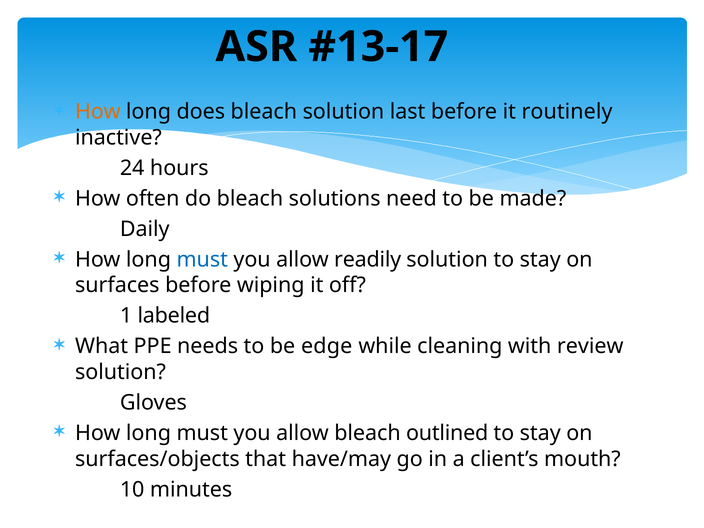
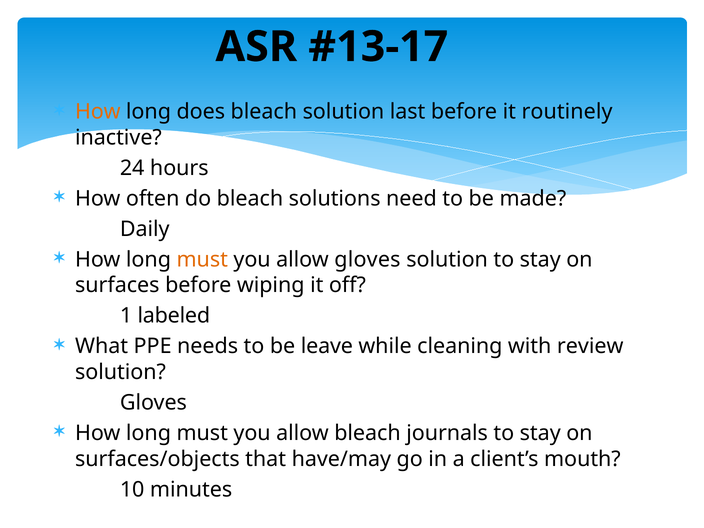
must colour: blue -> orange (202, 260)
allow readily: readily -> gloves (367, 260)
edge: edge -> leave (327, 346)
outlined: outlined -> journals (447, 433)
